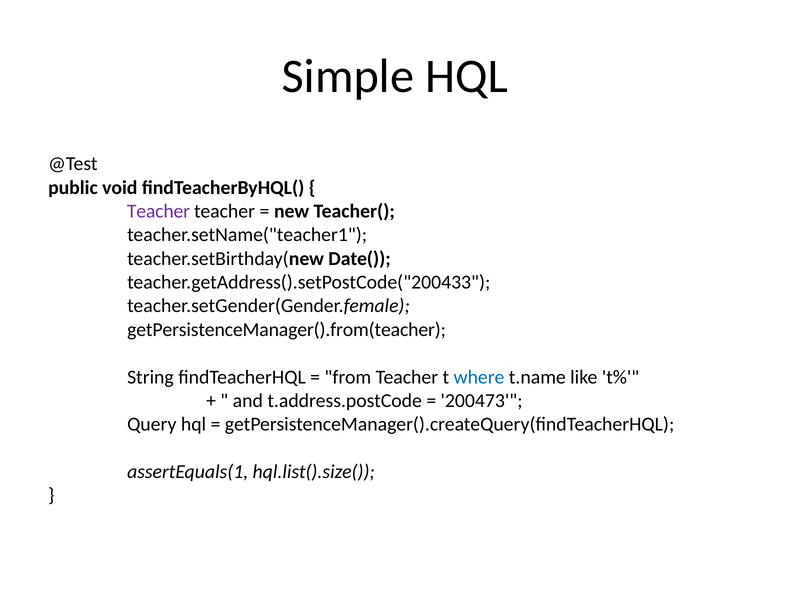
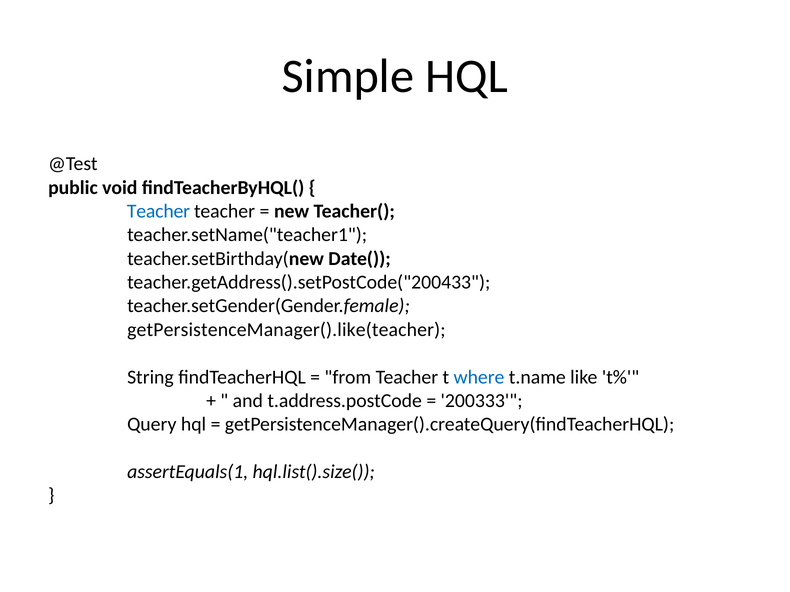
Teacher colour: purple -> blue (158, 211)
getPersistenceManager().from(teacher: getPersistenceManager().from(teacher -> getPersistenceManager().like(teacher (286, 330)
200473: 200473 -> 200333 (482, 401)
